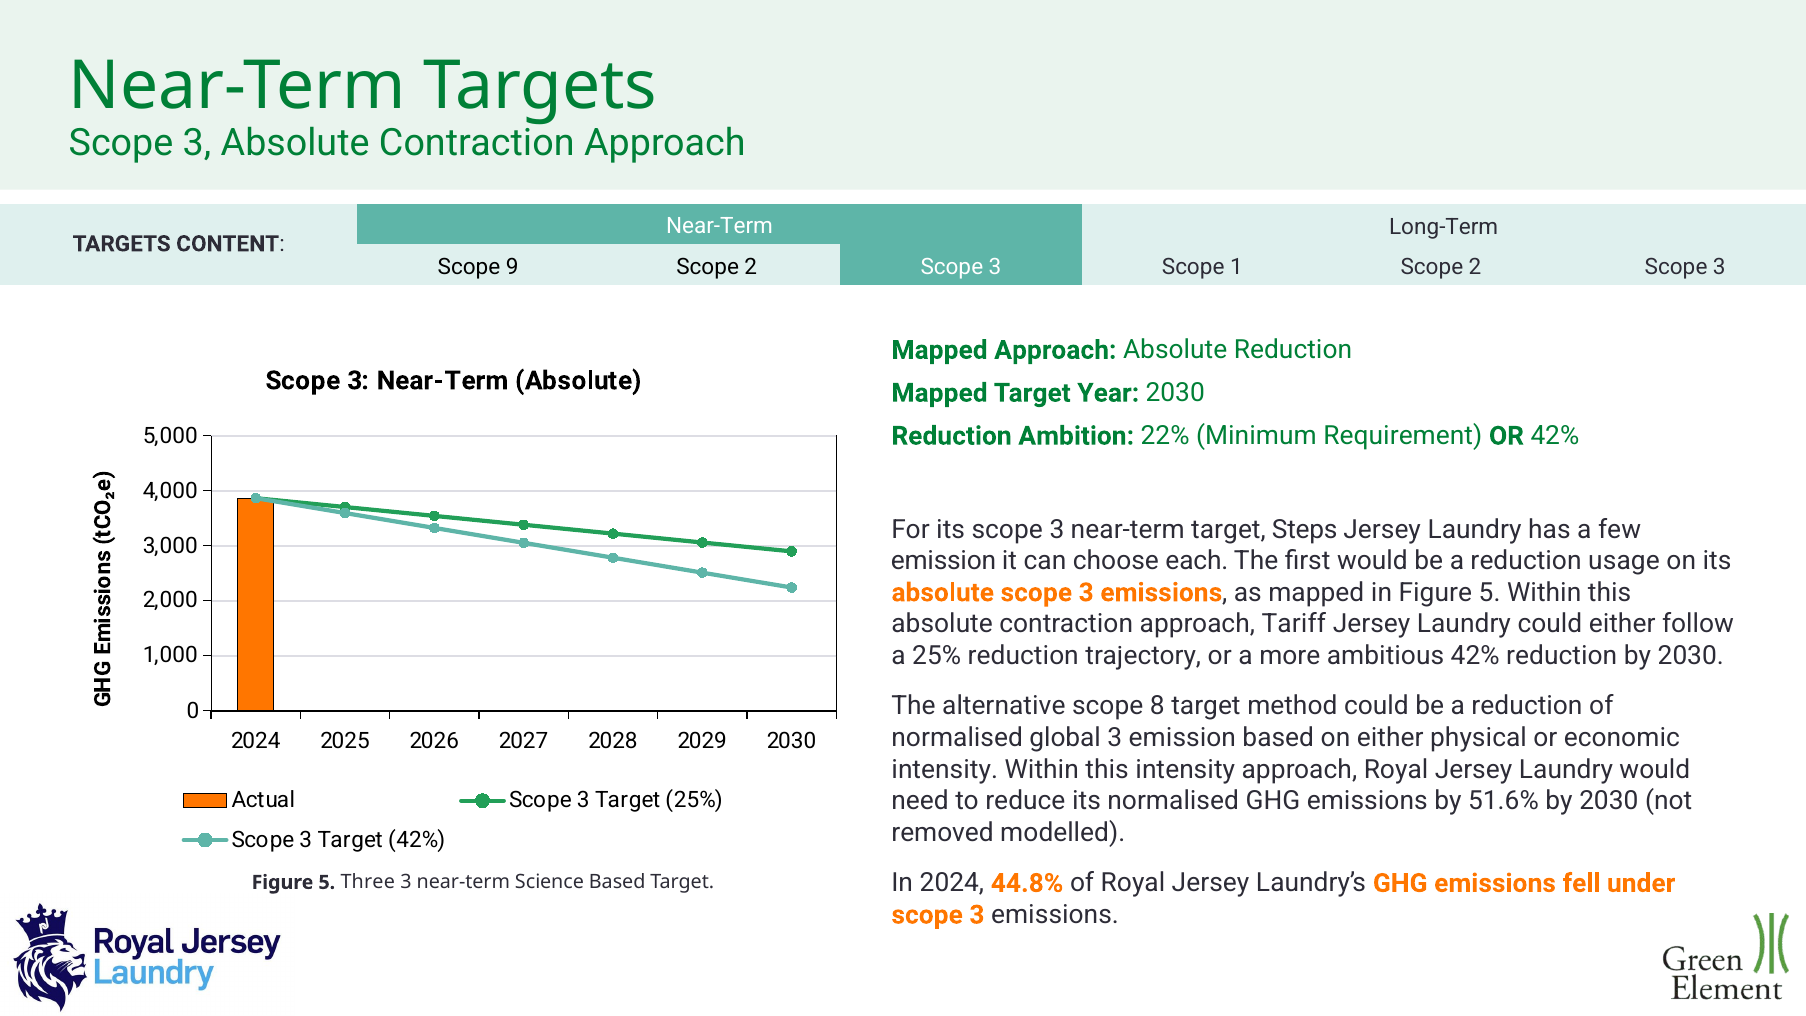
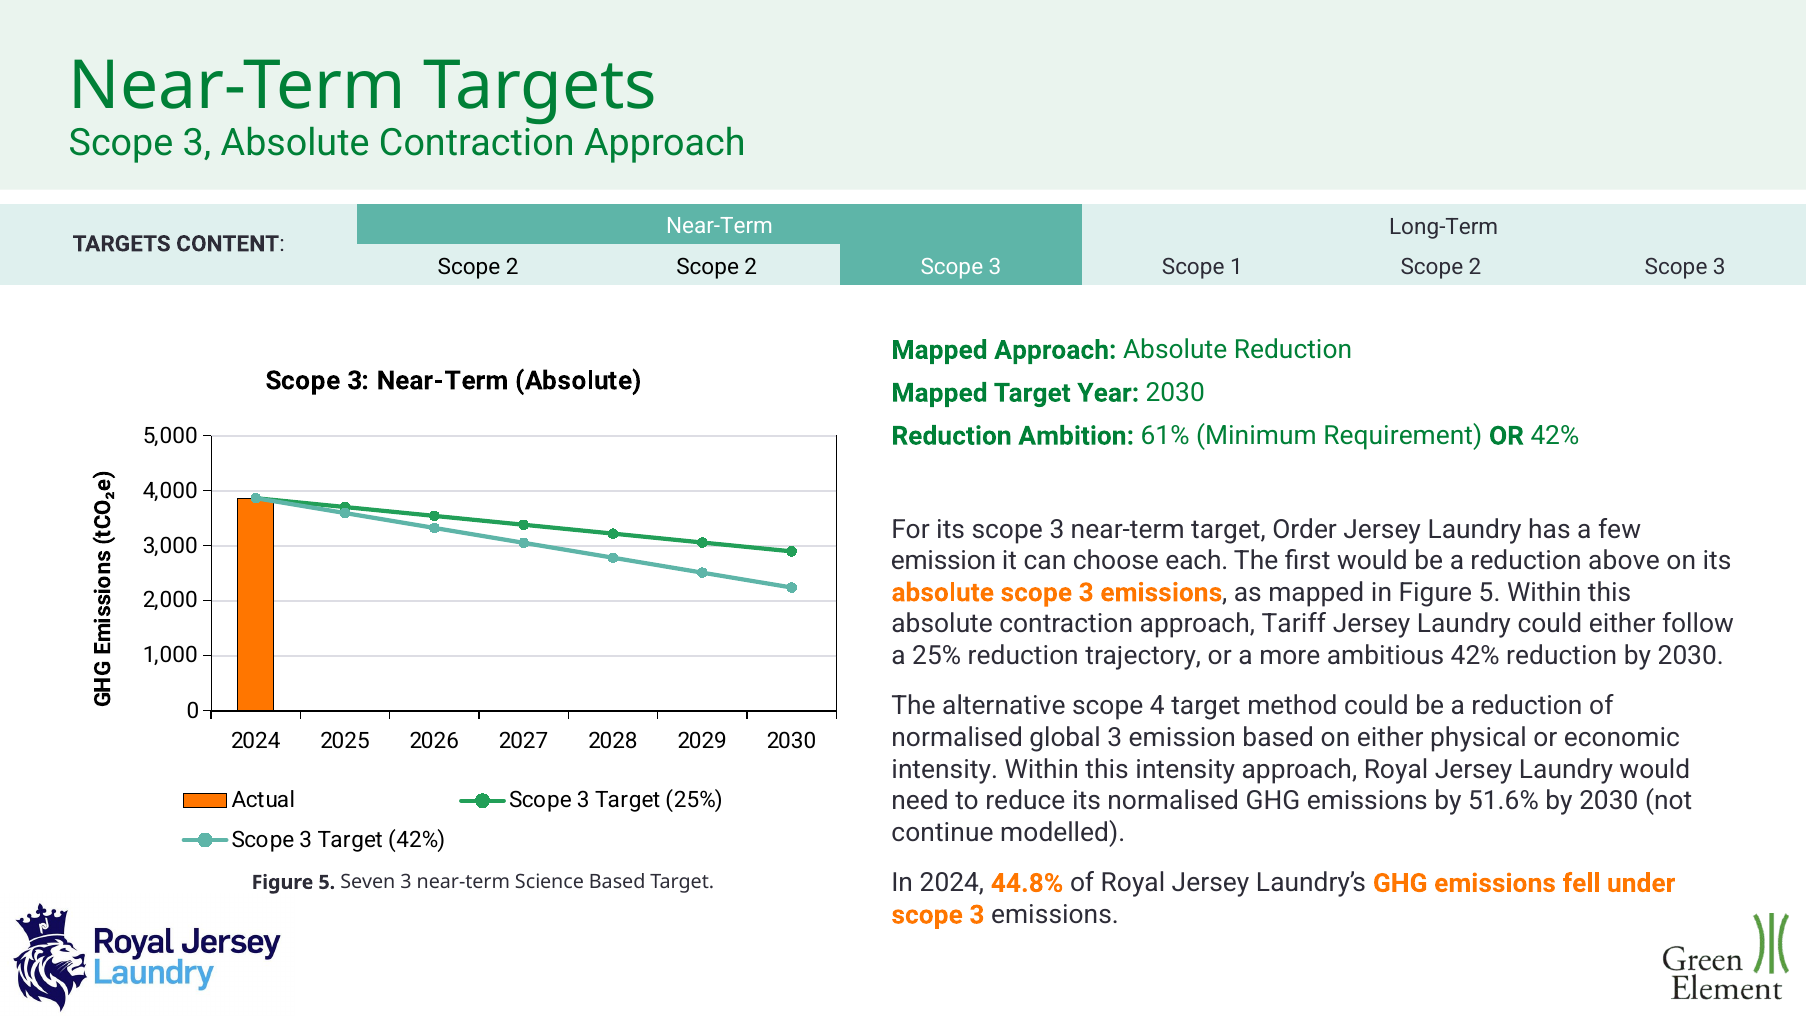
9: 9 -> 2 (512, 267)
22%: 22% -> 61% (1165, 436)
Steps: Steps -> Order (1305, 529)
usage: usage -> above (1624, 561)
8: 8 -> 4 (1157, 706)
removed: removed -> continue (943, 833)
Three: Three -> Seven (368, 882)
